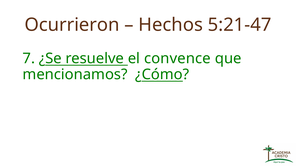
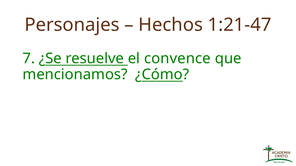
Ocurrieron: Ocurrieron -> Personajes (72, 25)
5:21-47: 5:21-47 -> 1:21-47 (240, 25)
